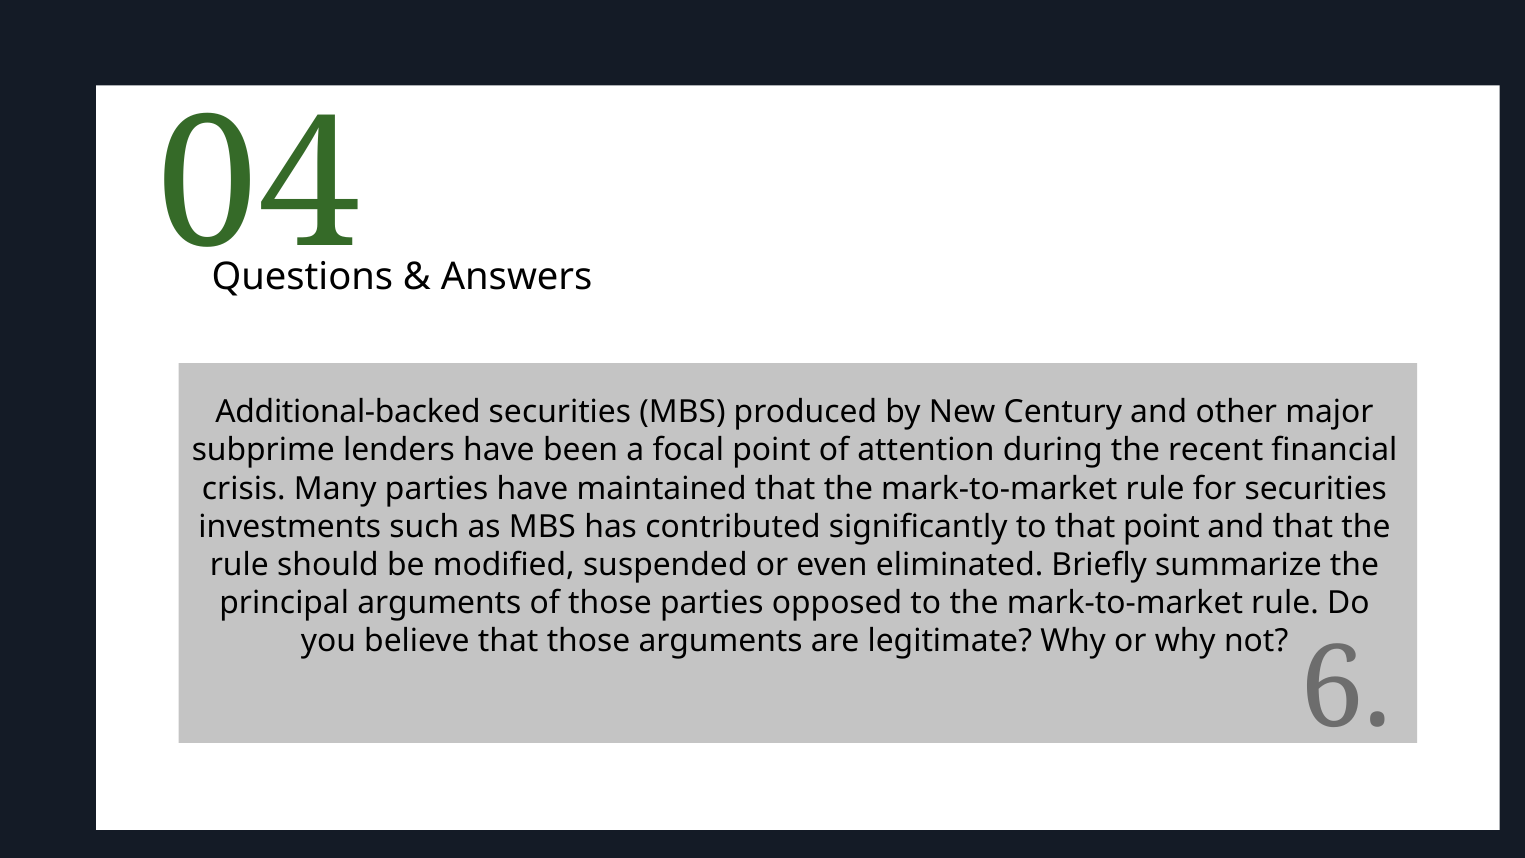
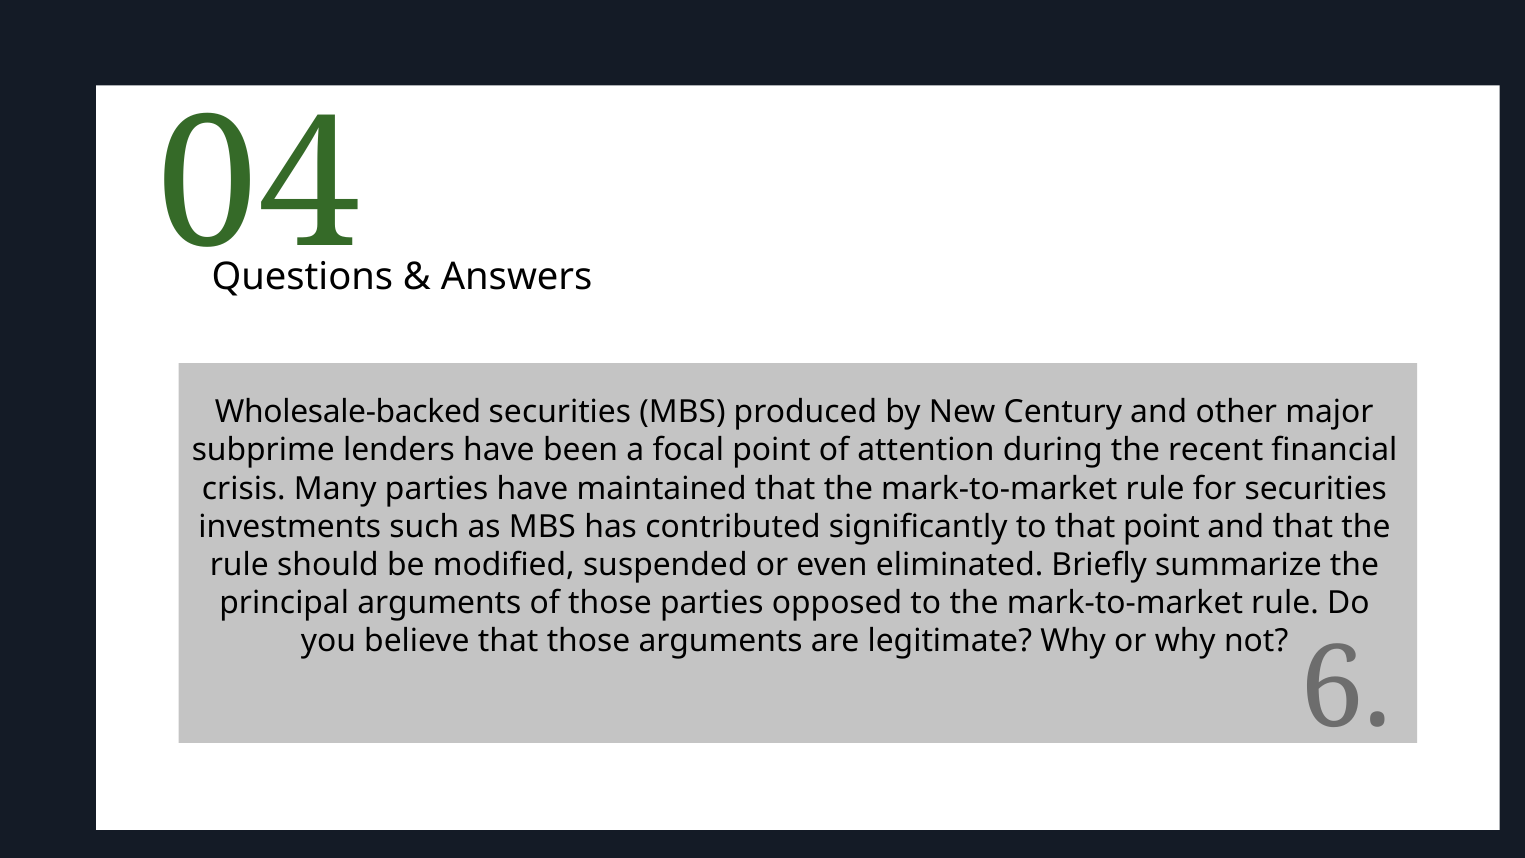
Additional-backed: Additional-backed -> Wholesale-backed (348, 412)
